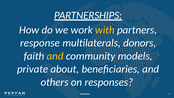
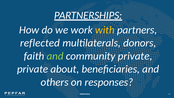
response: response -> reflected (40, 43)
and colour: yellow -> light green (55, 56)
community models: models -> private (135, 56)
